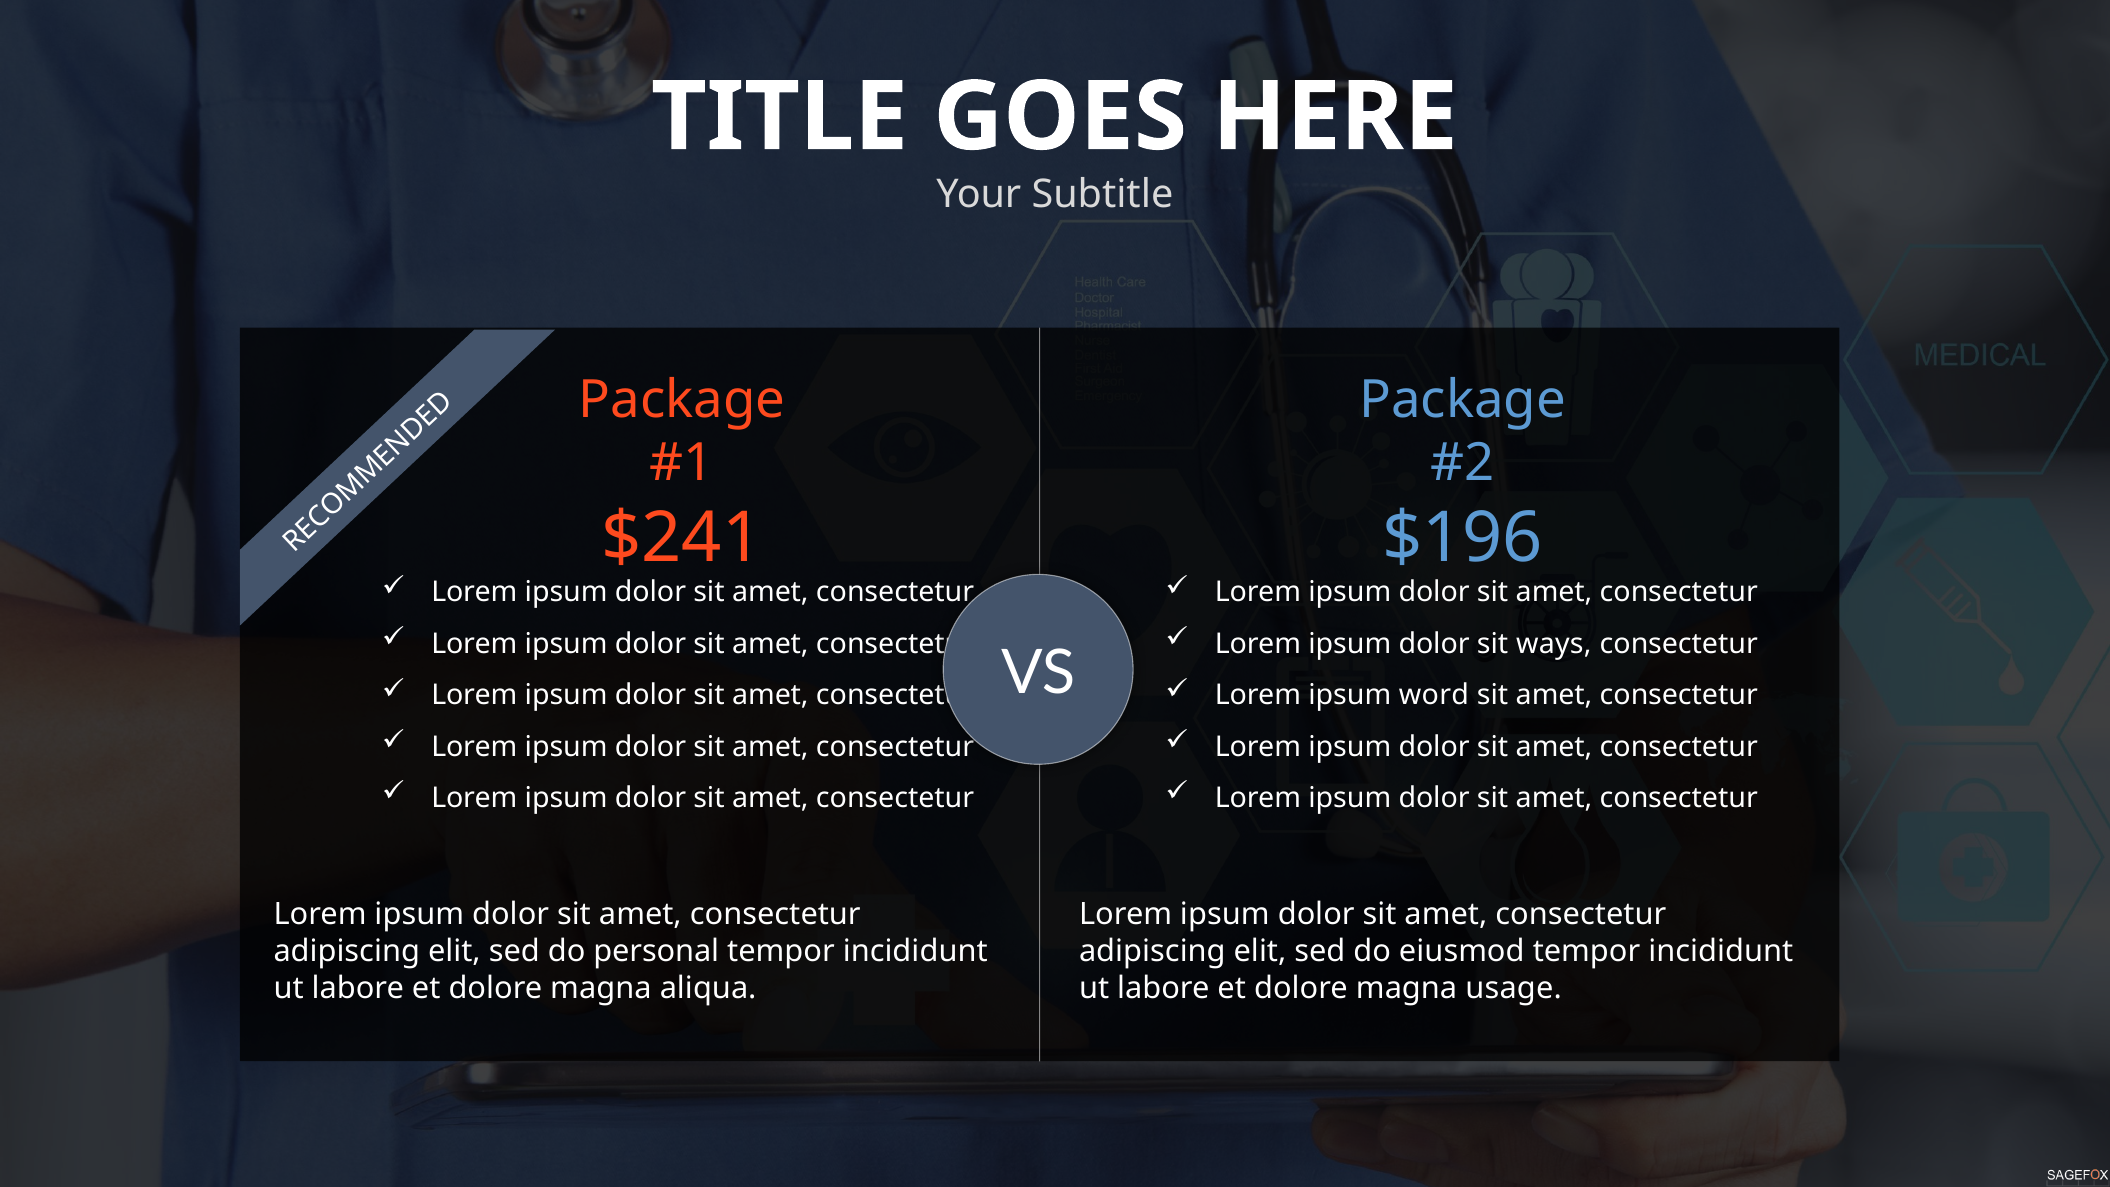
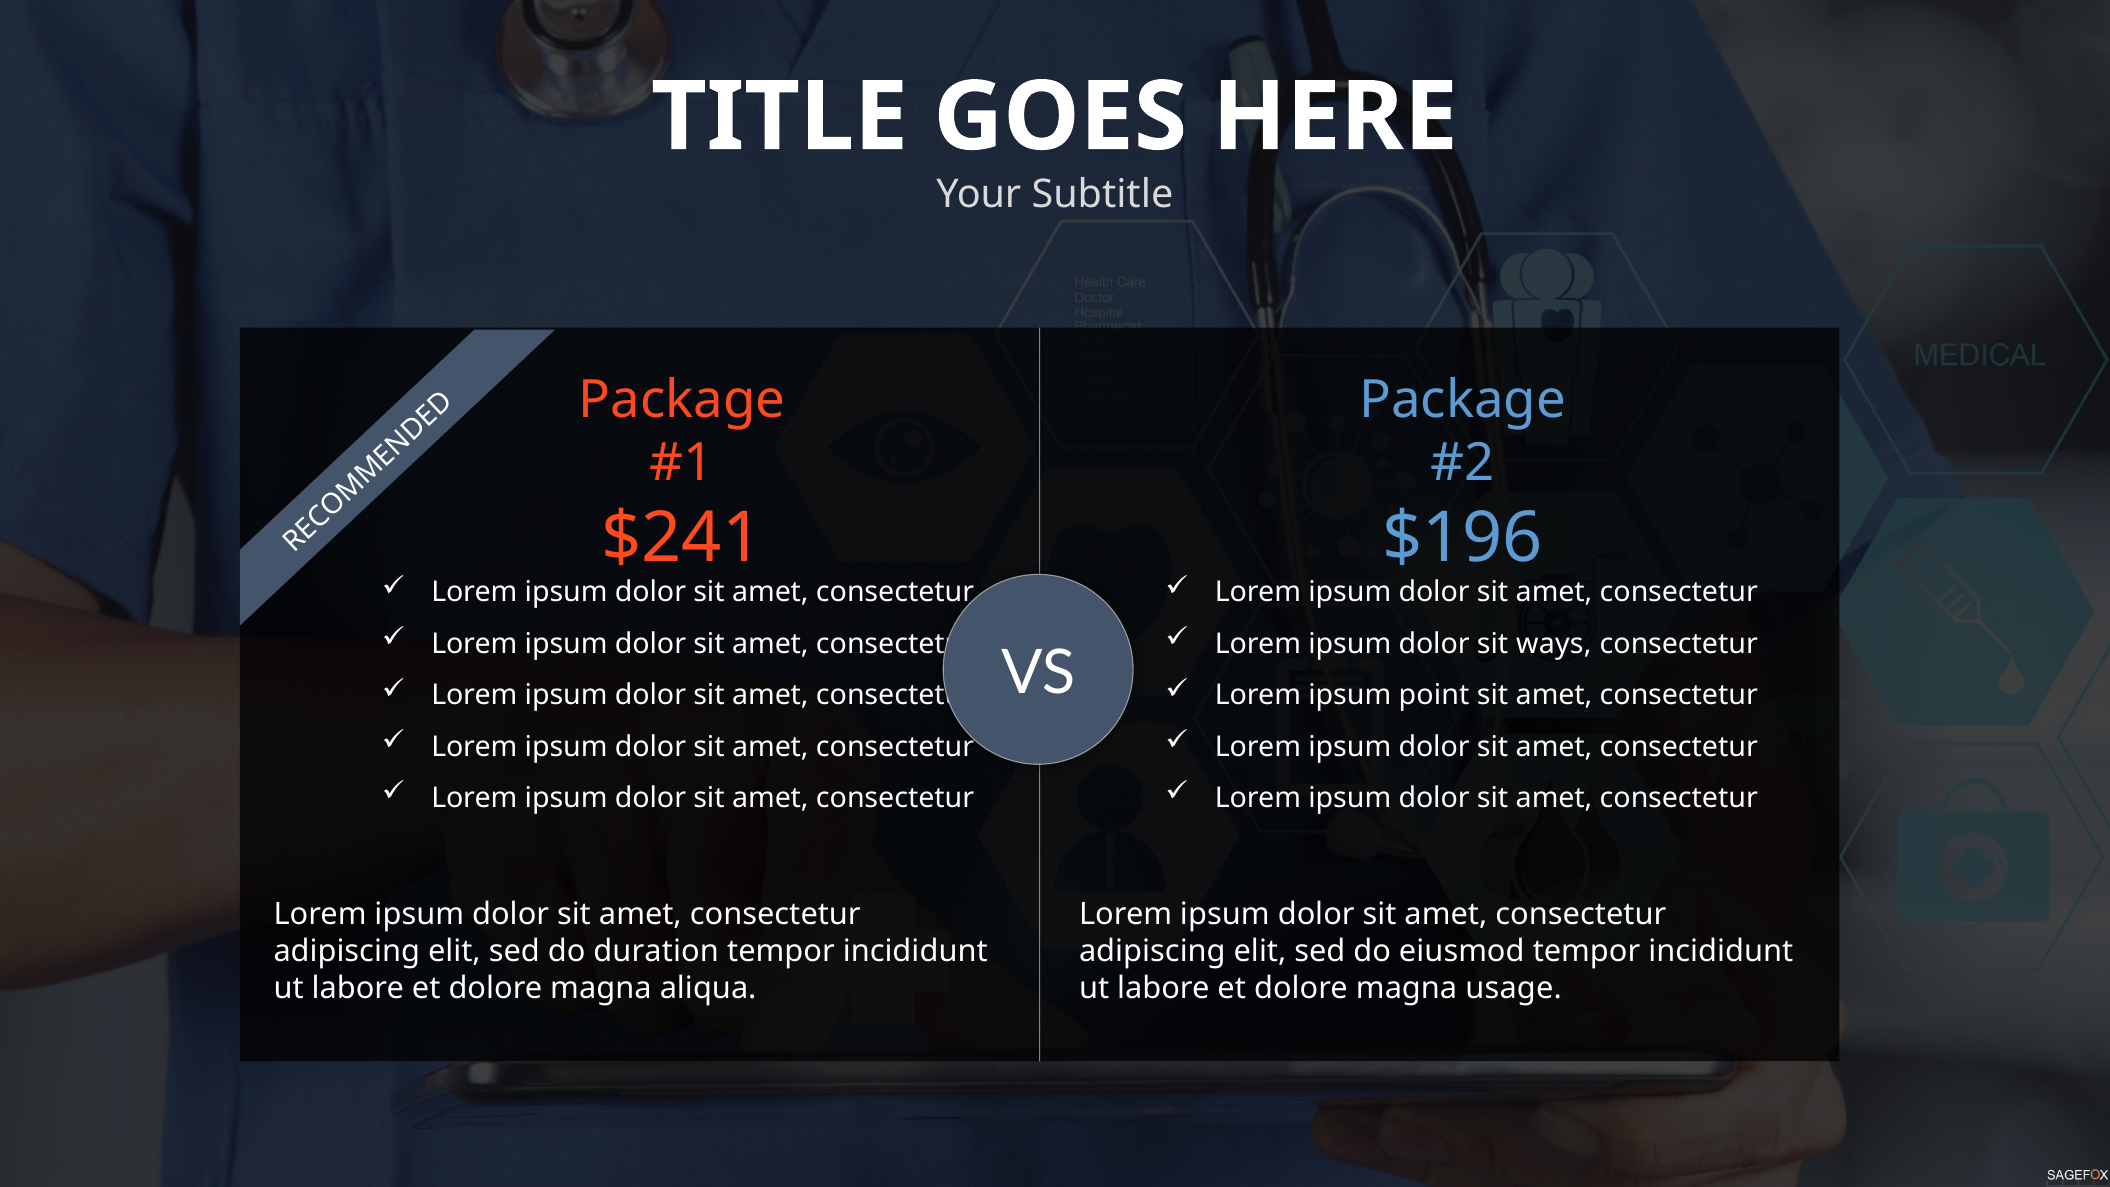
word: word -> point (1434, 695)
personal: personal -> duration (656, 951)
